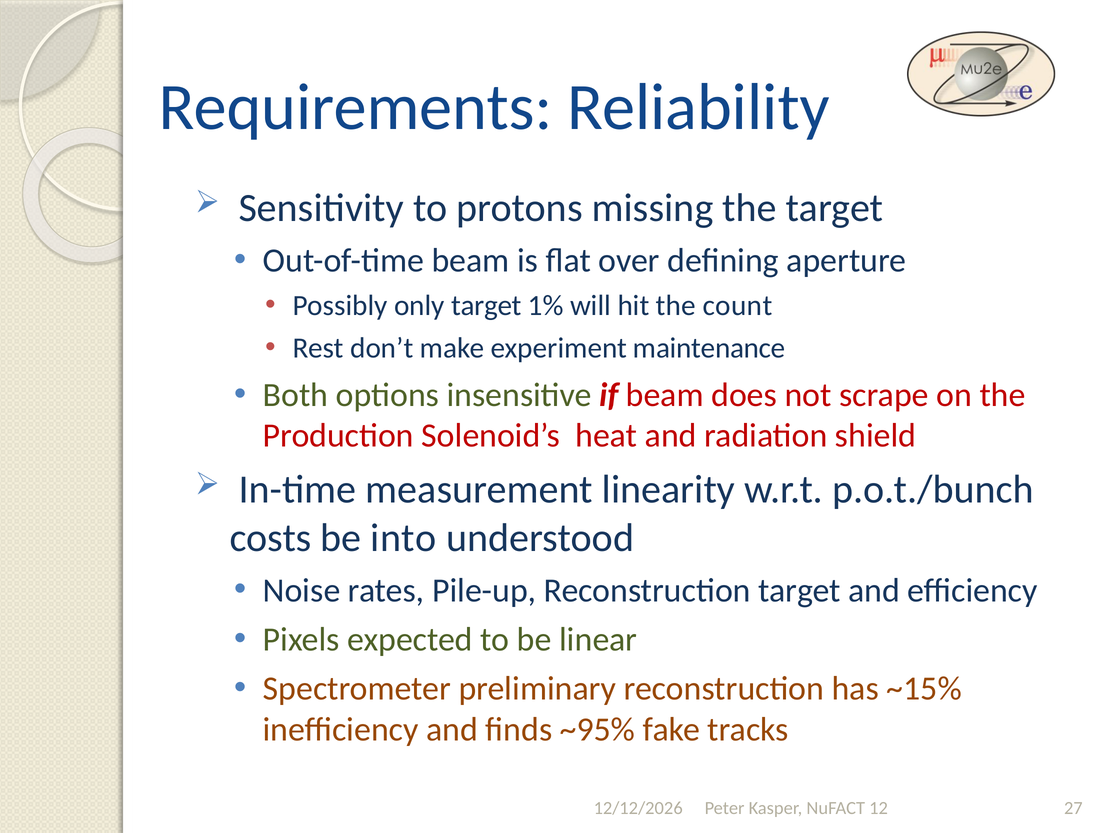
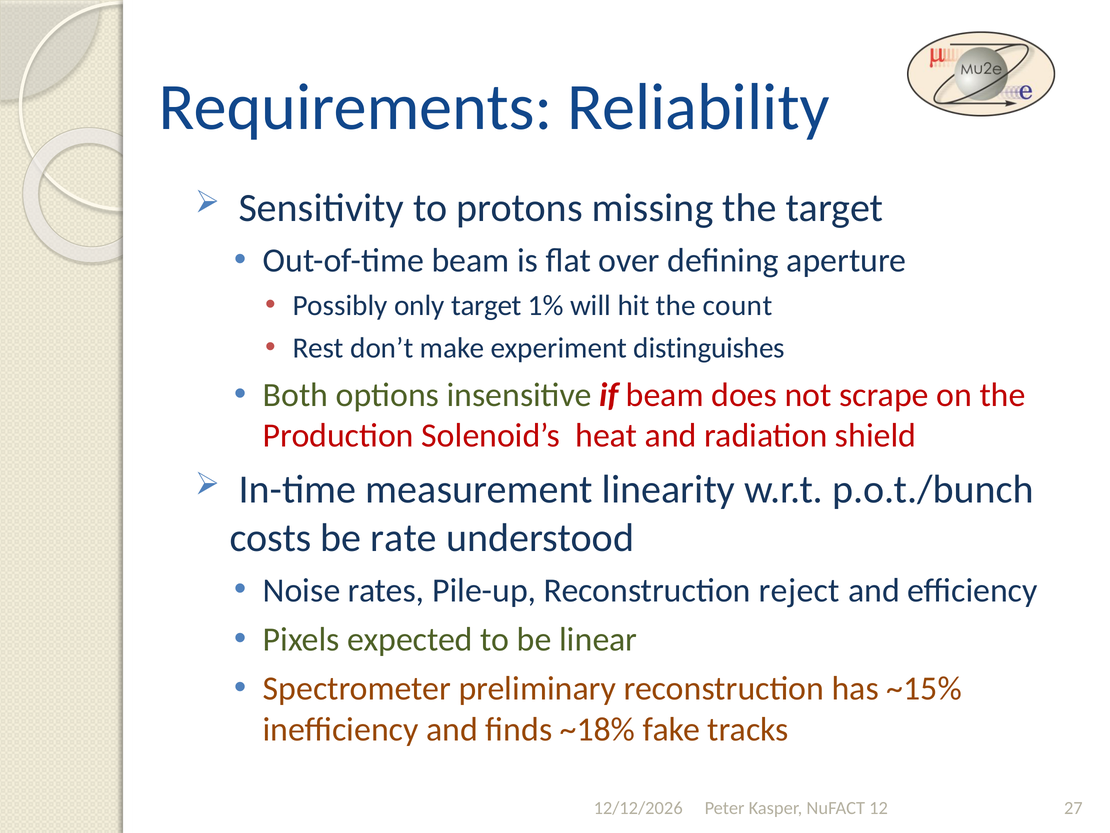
maintenance: maintenance -> distinguishes (709, 348)
into: into -> rate (404, 538)
Reconstruction target: target -> reject (799, 590)
~95%: ~95% -> ~18% (597, 729)
